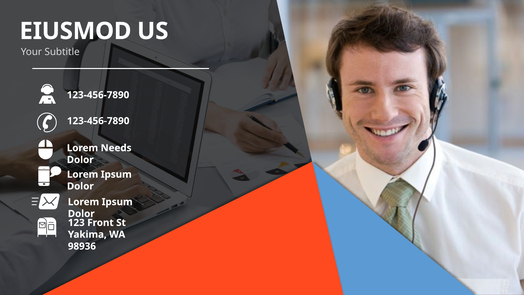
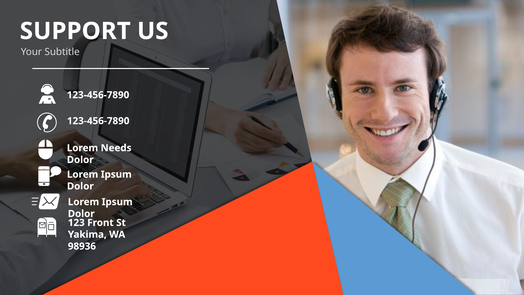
EIUSMOD: EIUSMOD -> SUPPORT (75, 31)
